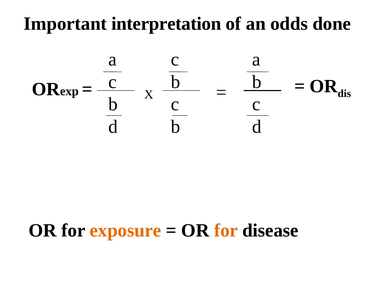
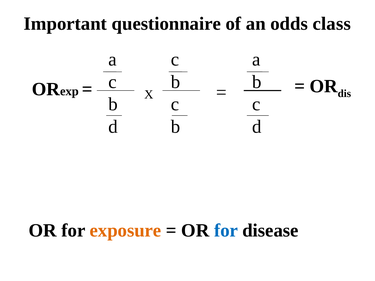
interpretation: interpretation -> questionnaire (166, 24)
done: done -> class (332, 24)
for colour: orange -> blue (226, 231)
